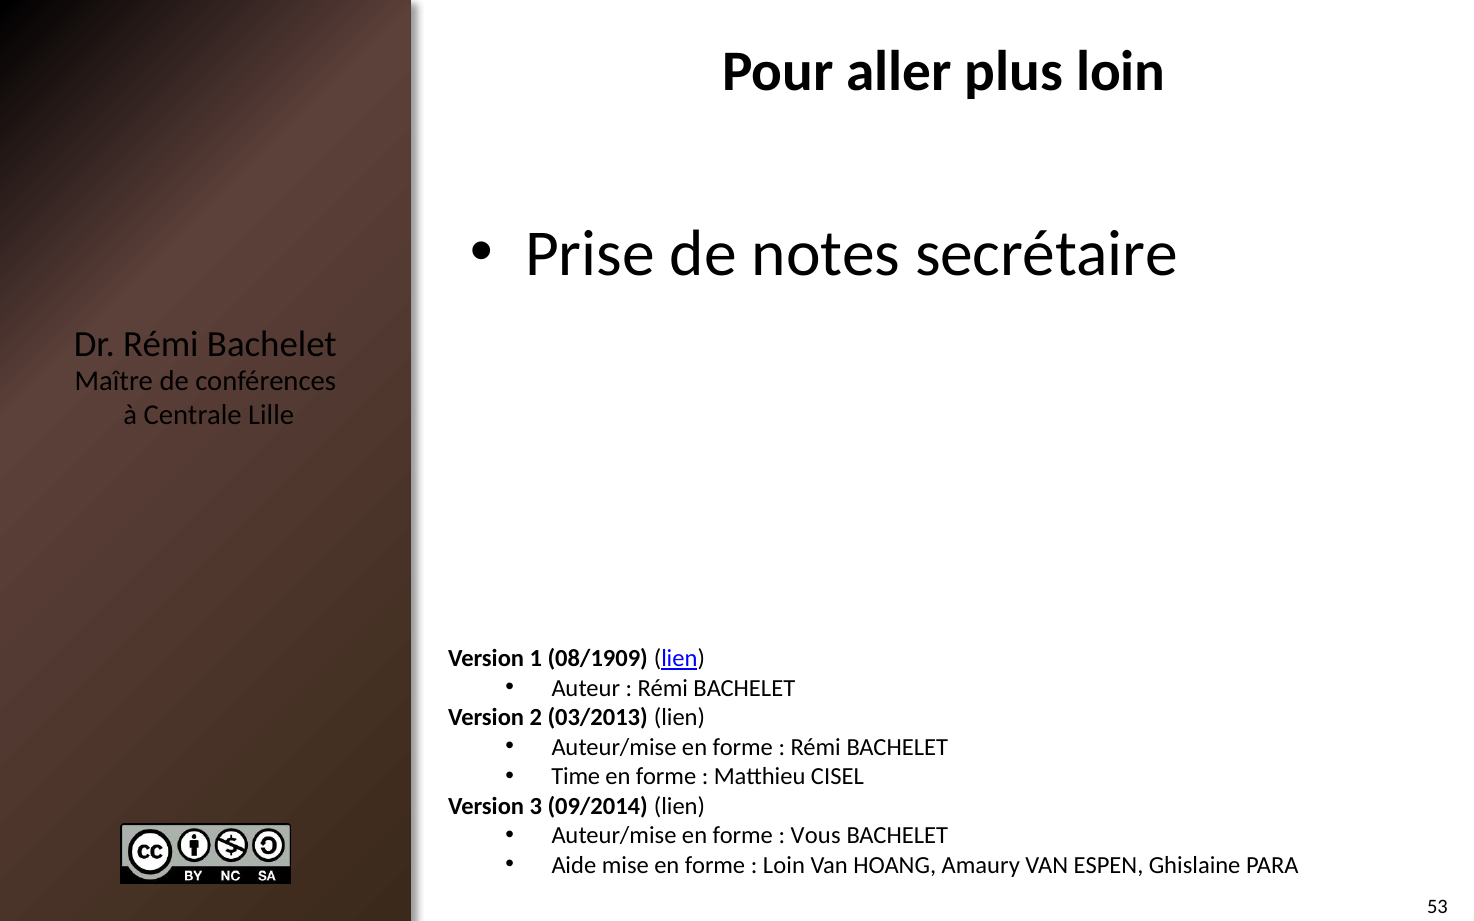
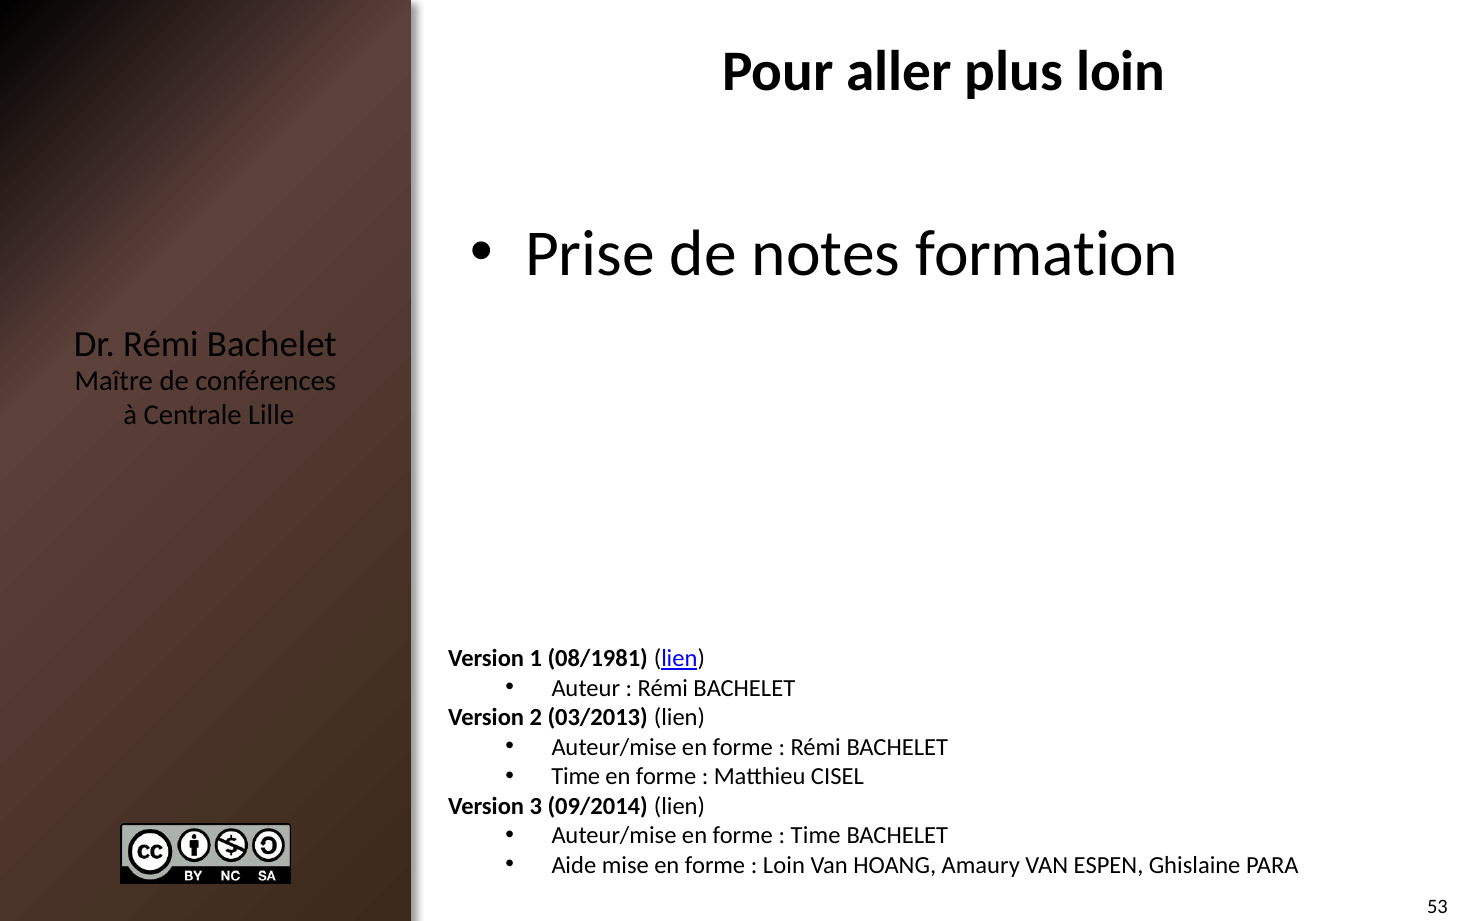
secrétaire: secrétaire -> formation (1047, 254)
08/1909: 08/1909 -> 08/1981 (598, 658)
Vous: Vous -> Time (816, 836)
